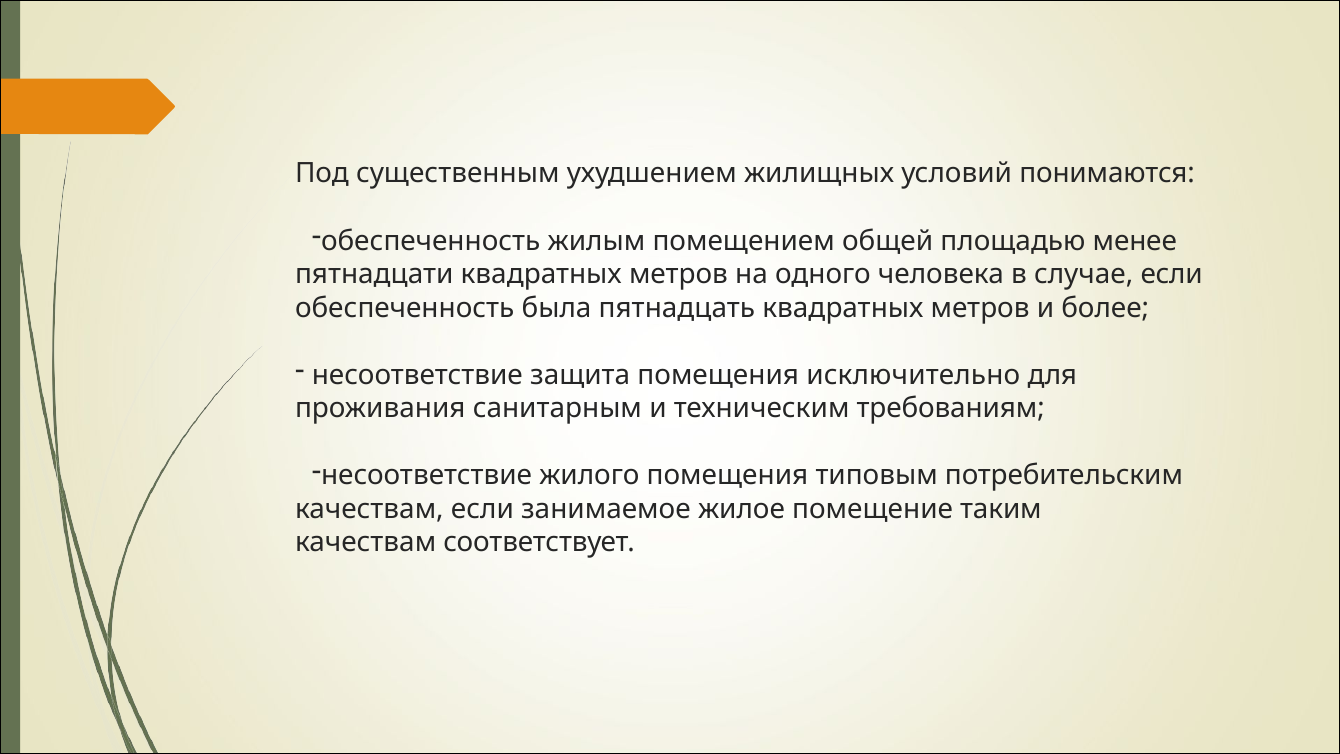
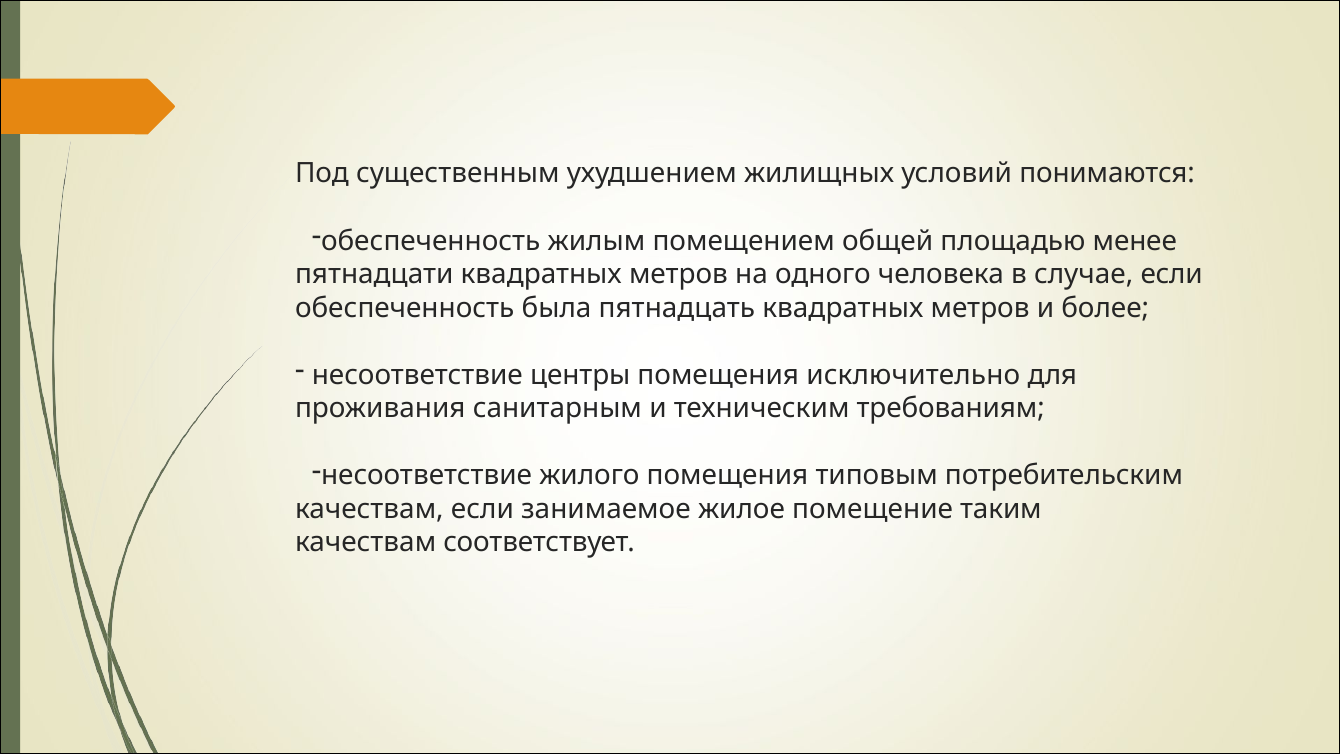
защита: защита -> центры (580, 375)
